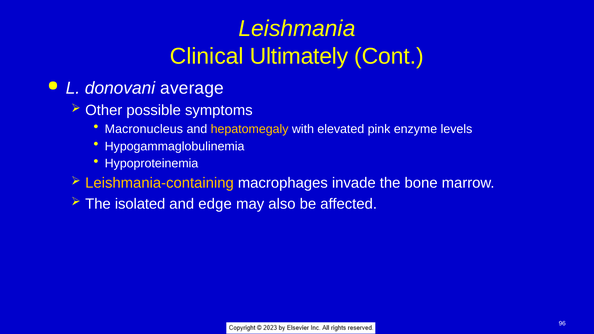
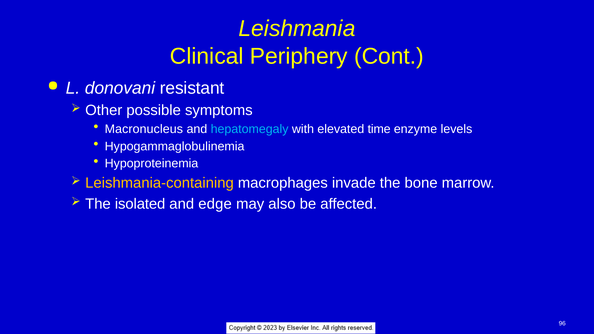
Ultimately: Ultimately -> Periphery (299, 56)
average: average -> resistant (192, 88)
hepatomegaly colour: yellow -> light blue (250, 129)
pink: pink -> time (379, 129)
